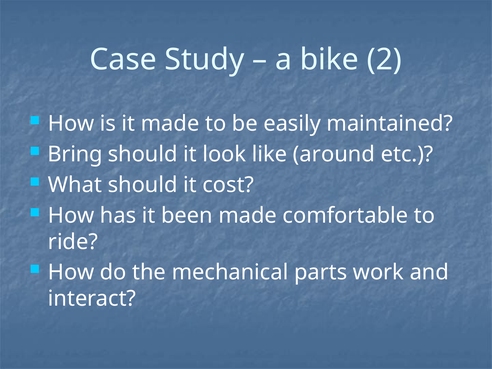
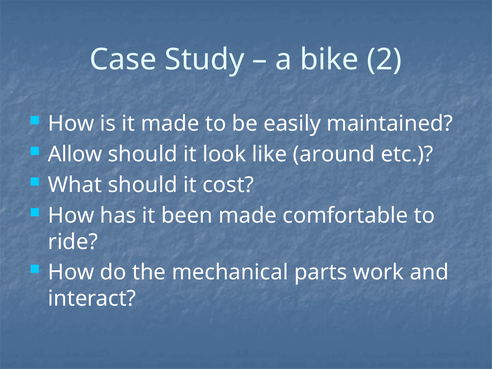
Bring: Bring -> Allow (75, 154)
